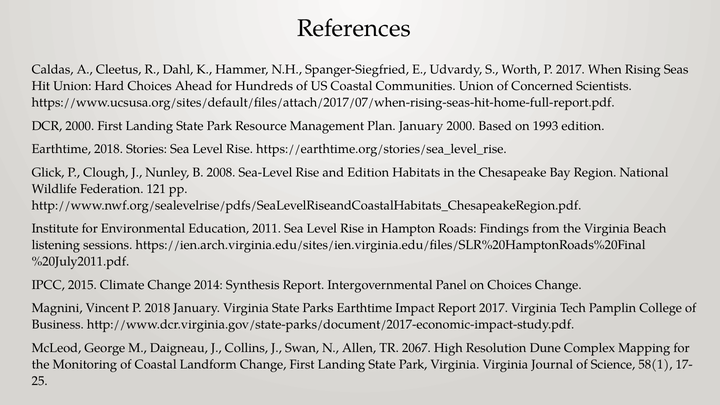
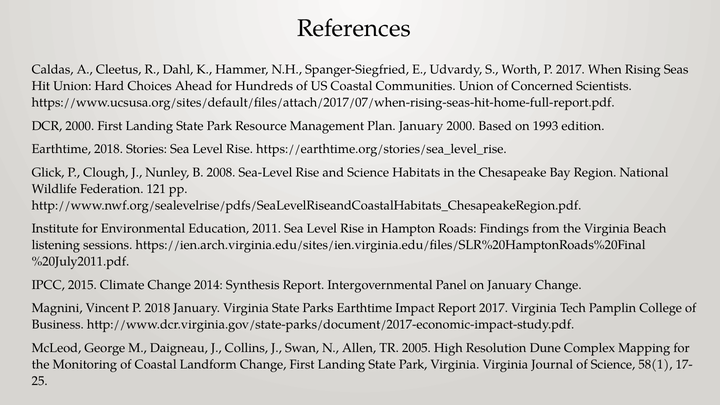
and Edition: Edition -> Science (368, 172)
on Choices: Choices -> January (510, 285)
2067: 2067 -> 2005 (416, 348)
